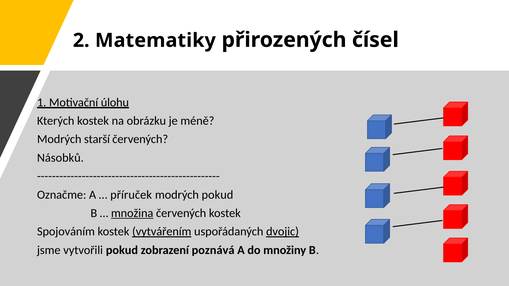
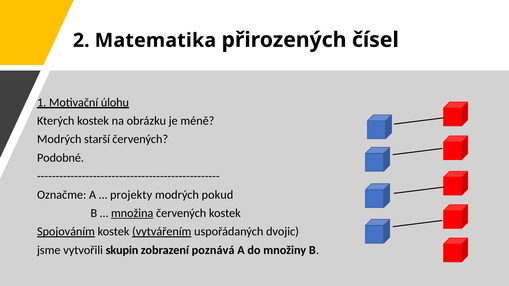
Matematiky: Matematiky -> Matematika (155, 40)
Násobků: Násobků -> Podobné (60, 158)
příruček: příruček -> projekty (131, 195)
Spojováním underline: none -> present (66, 232)
dvojic underline: present -> none (282, 232)
vytvořili pokud: pokud -> skupin (122, 250)
